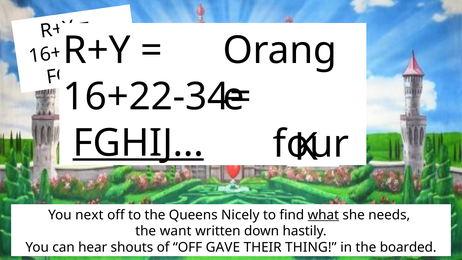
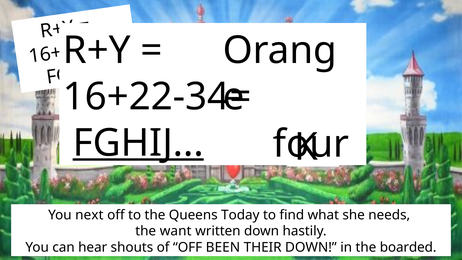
Nicely: Nicely -> Today (240, 215)
what underline: present -> none (323, 215)
GAVE: GAVE -> BEEN (223, 247)
THEIR THING: THING -> DOWN (311, 247)
